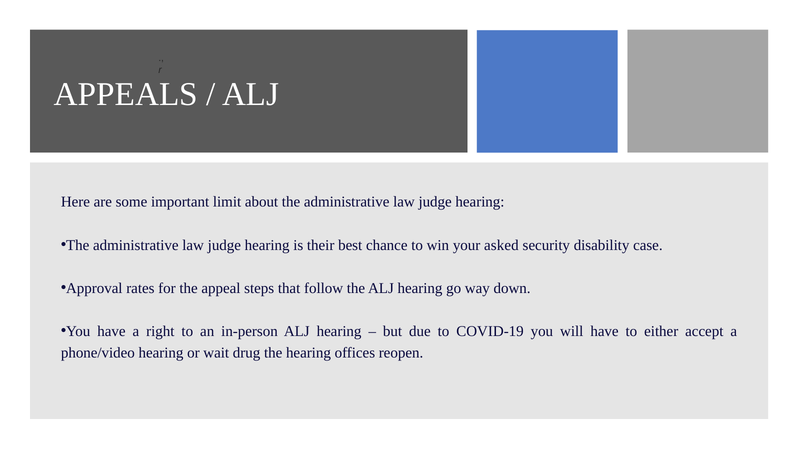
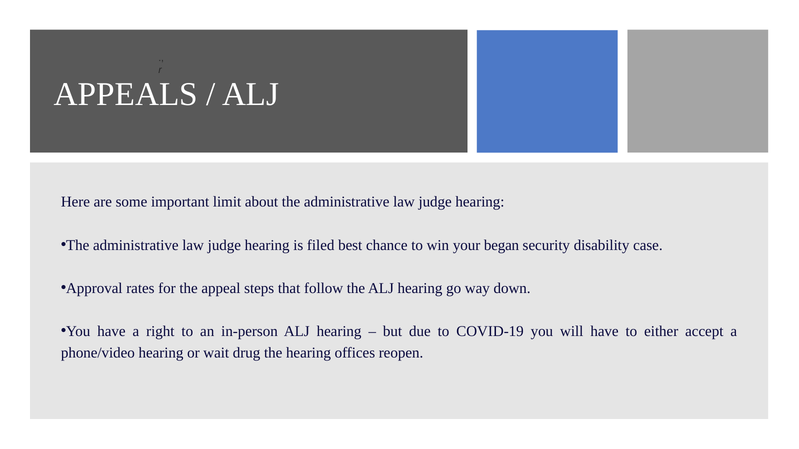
their: their -> filed (321, 245)
asked: asked -> began (502, 245)
